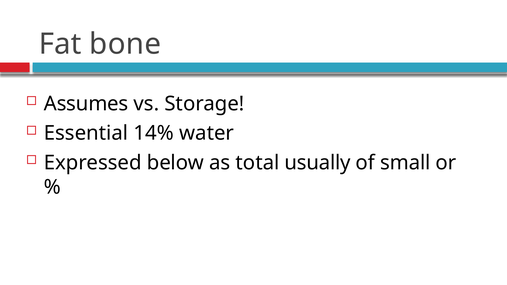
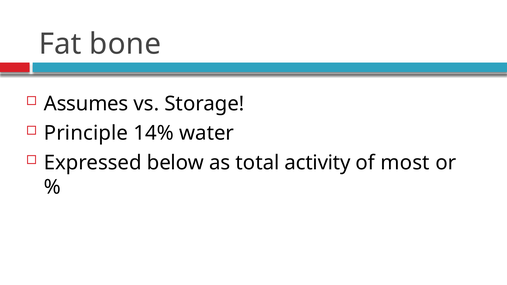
Essential: Essential -> Principle (86, 133)
usually: usually -> activity (318, 163)
small: small -> most (405, 163)
